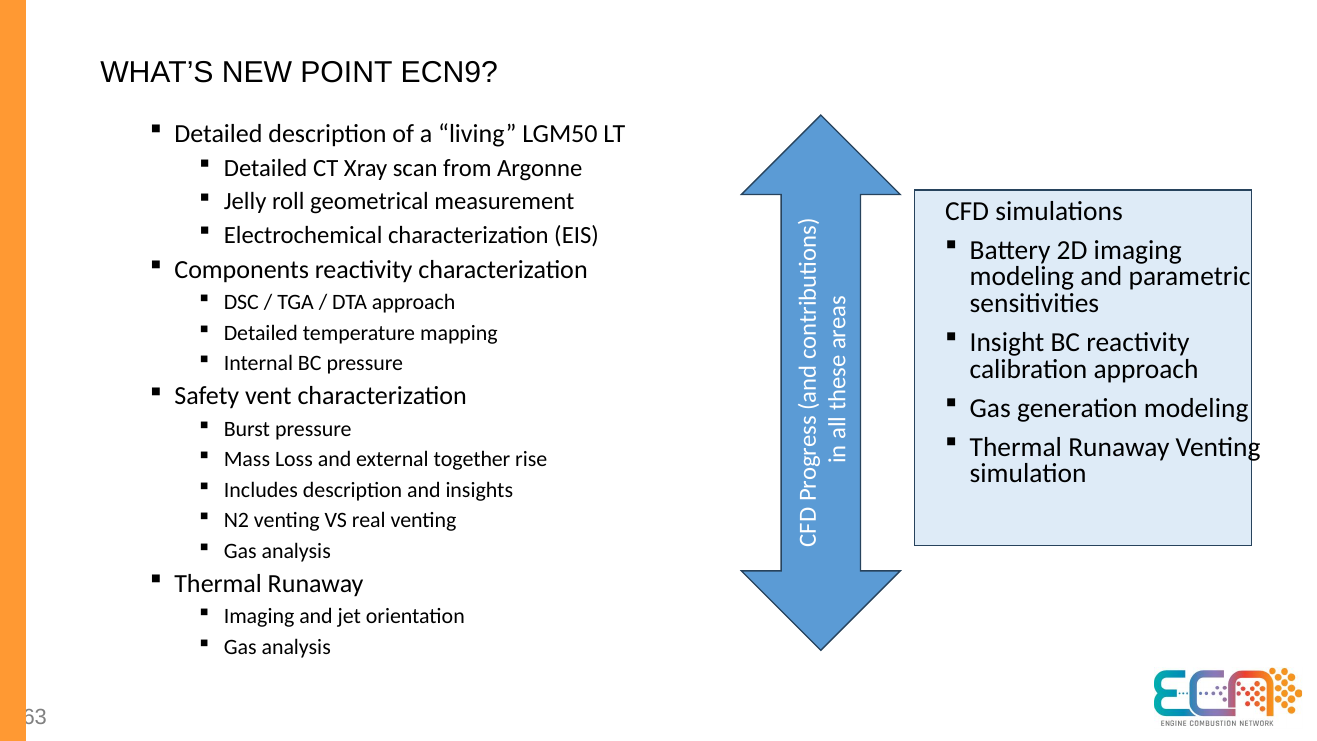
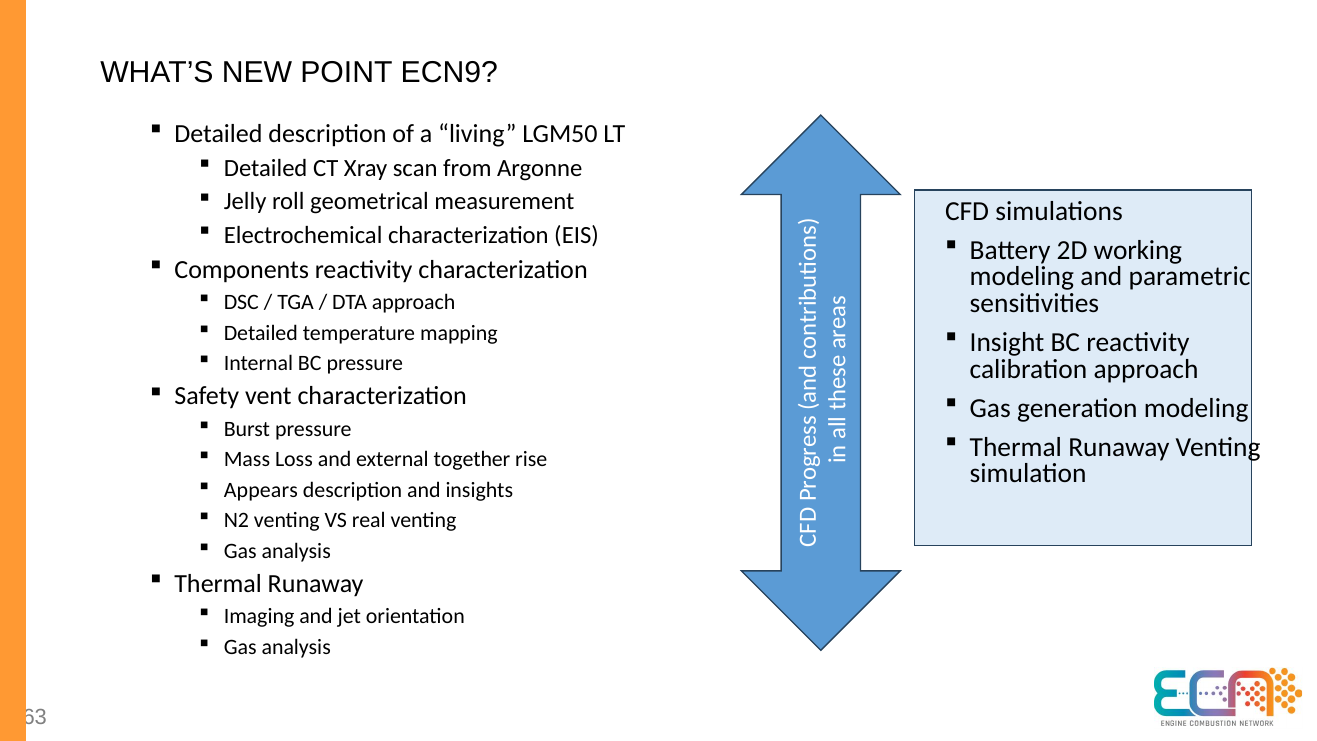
2D imaging: imaging -> working (1138, 250)
Includes: Includes -> Appears (261, 490)
